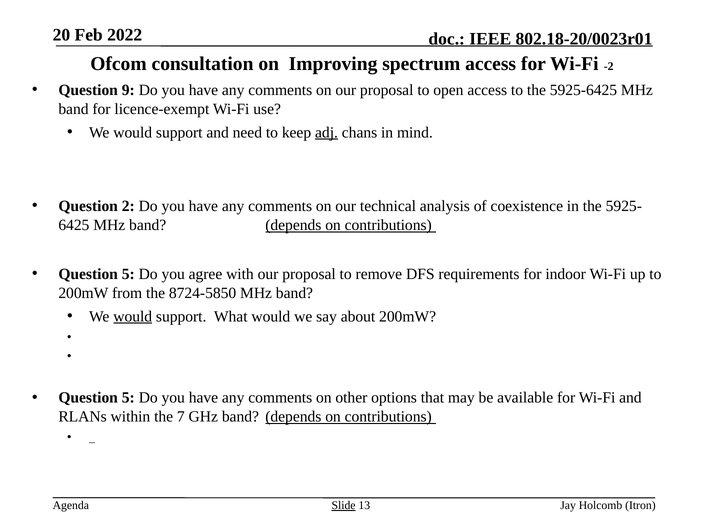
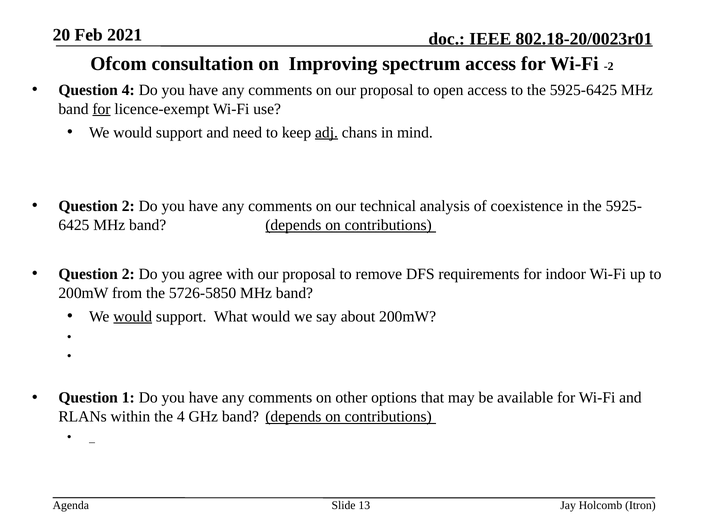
2022: 2022 -> 2021 (125, 35)
Question 9: 9 -> 4 (128, 90)
for underline: none -> present (101, 109)
5: 5 -> 2 (128, 274)
8724-5850: 8724-5850 -> 5726-5850 (203, 293)
5: 5 -> 1 (128, 397)
the 7: 7 -> 4 (181, 416)
Slide underline: present -> none (344, 505)
